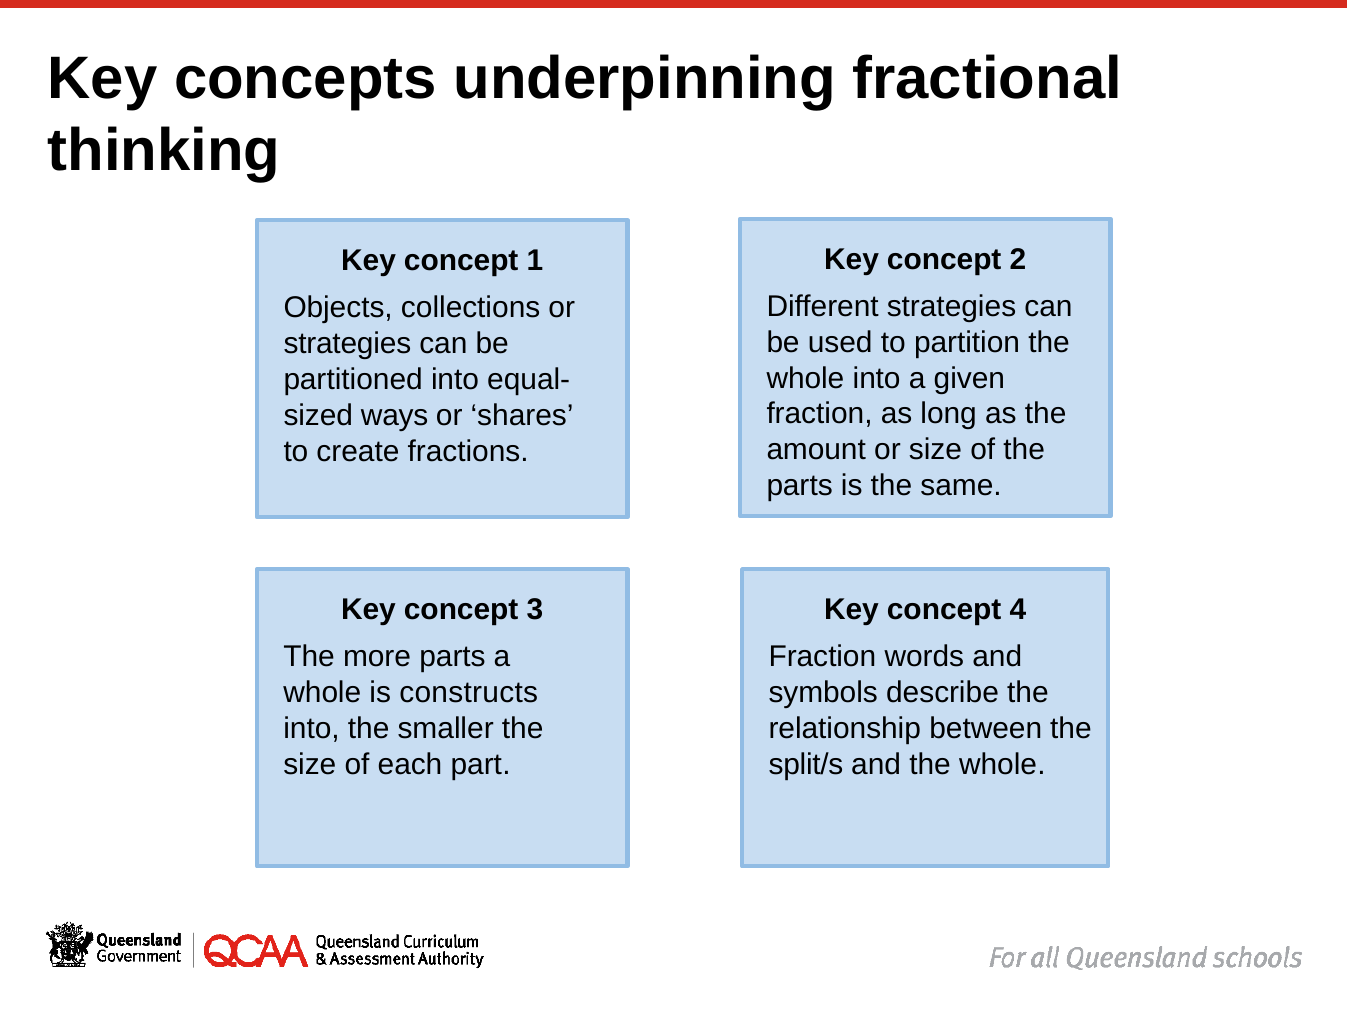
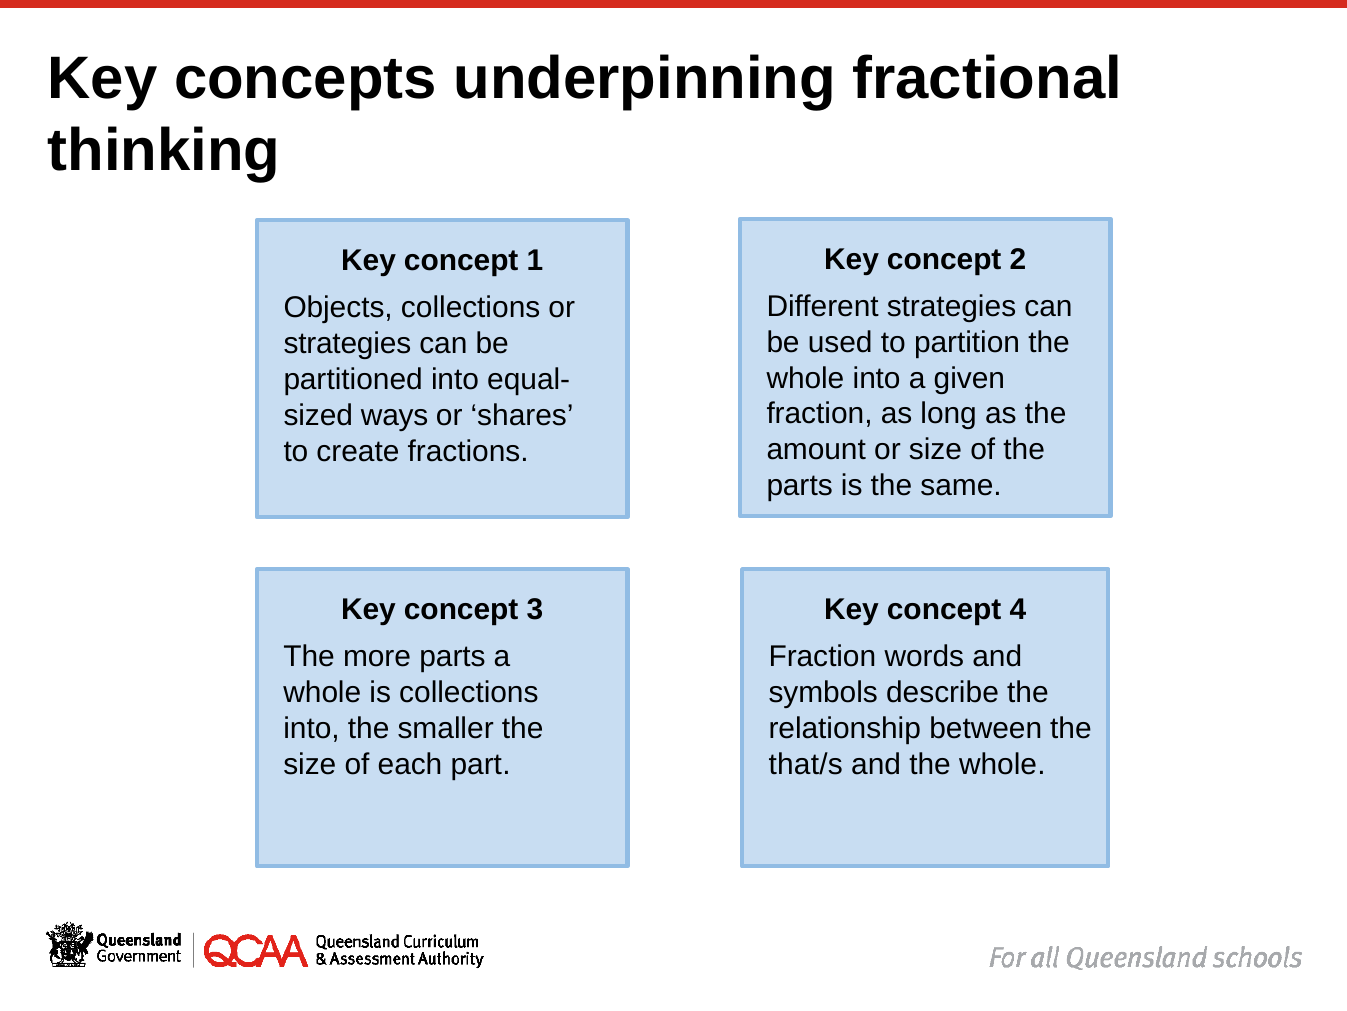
is constructs: constructs -> collections (469, 692)
split/s: split/s -> that/s (806, 764)
